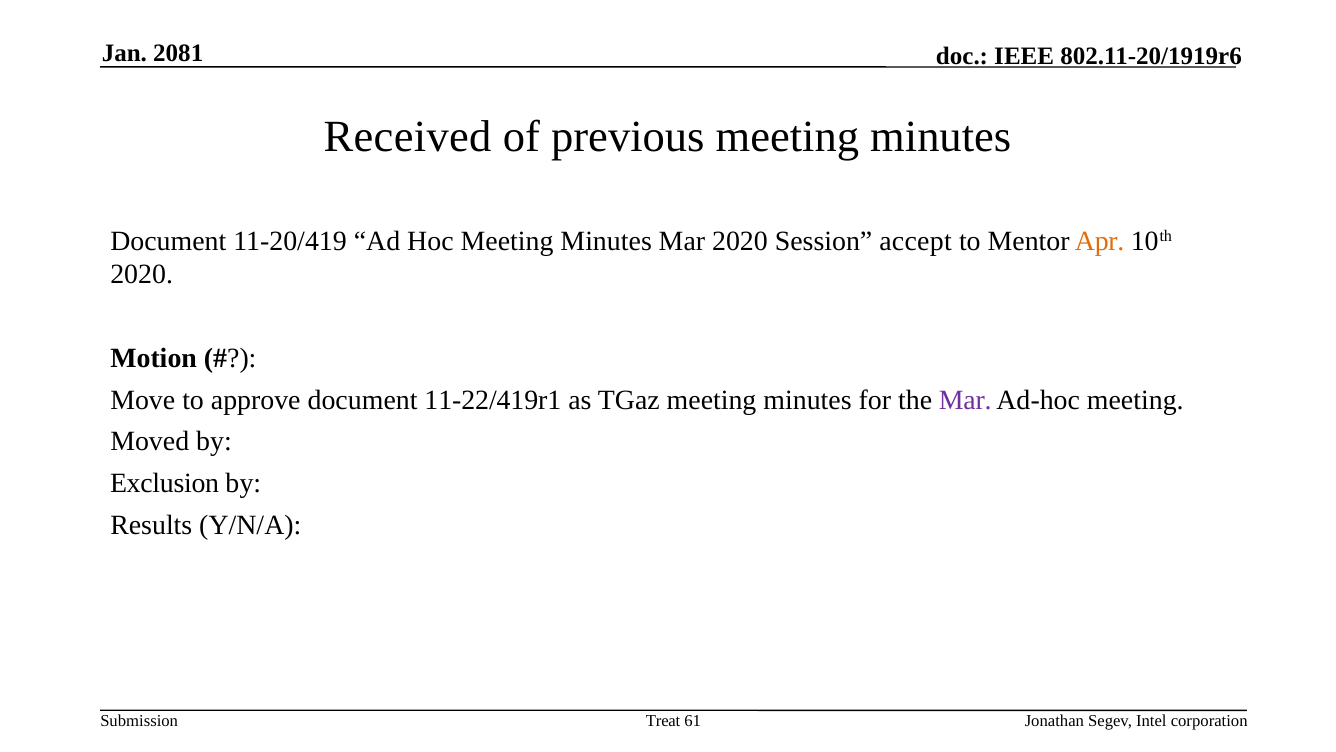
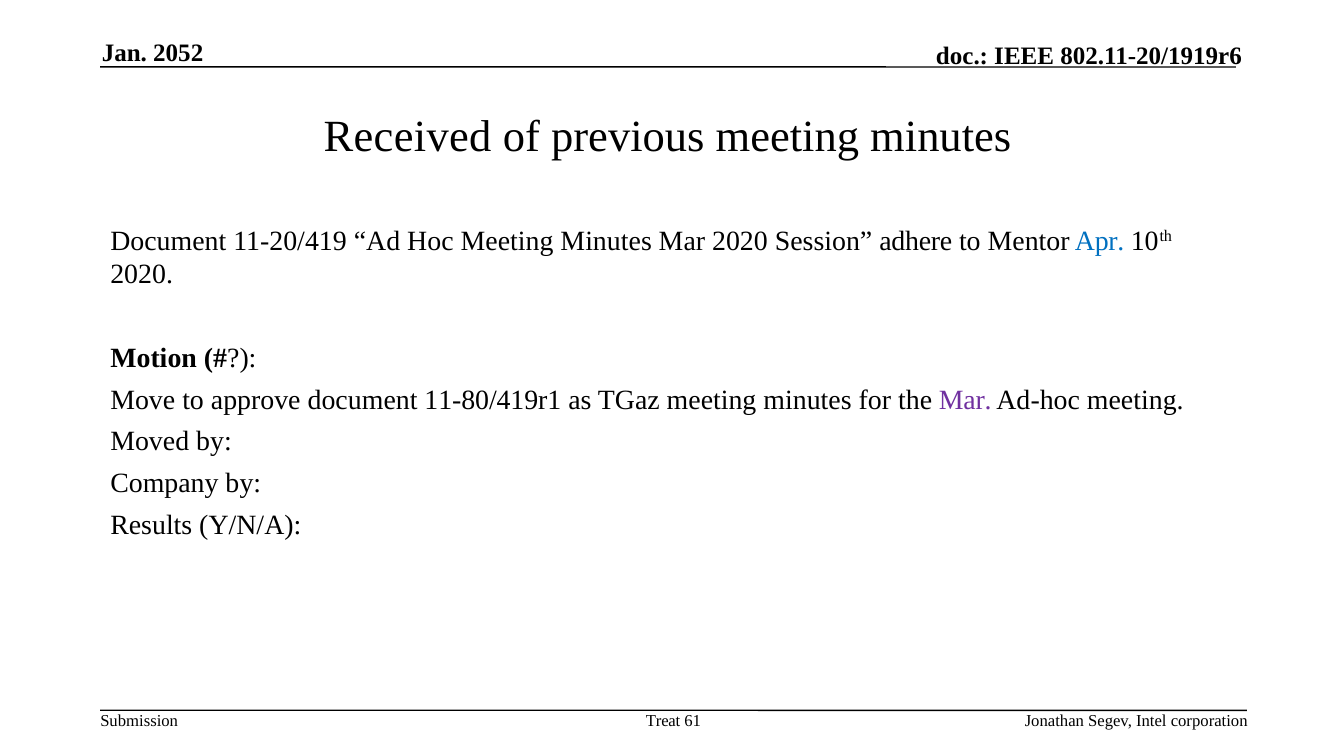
2081: 2081 -> 2052 (178, 53)
accept: accept -> adhere (916, 241)
Apr colour: orange -> blue (1100, 241)
11-22/419r1: 11-22/419r1 -> 11-80/419r1 (493, 400)
Exclusion: Exclusion -> Company (164, 483)
